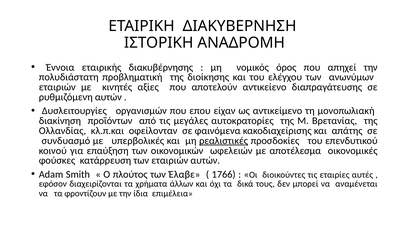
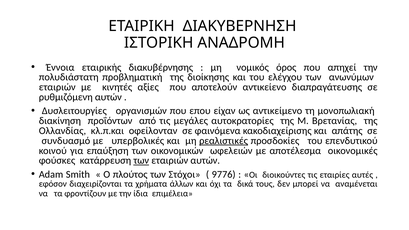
των underline: none -> present (141, 161)
Έλαβε: Έλαβε -> Στόχοι (184, 174)
1766: 1766 -> 9776 (224, 174)
